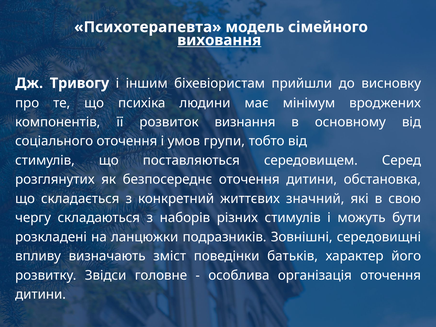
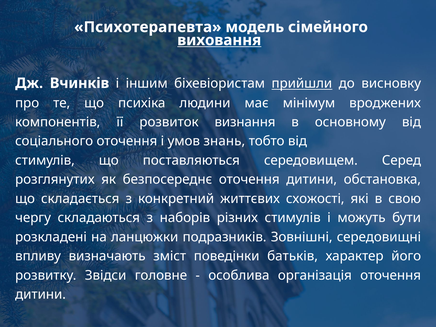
Тривогу: Тривогу -> Вчинків (79, 83)
прийшли underline: none -> present (302, 84)
групи: групи -> знань (224, 141)
значний: значний -> схожості (315, 199)
